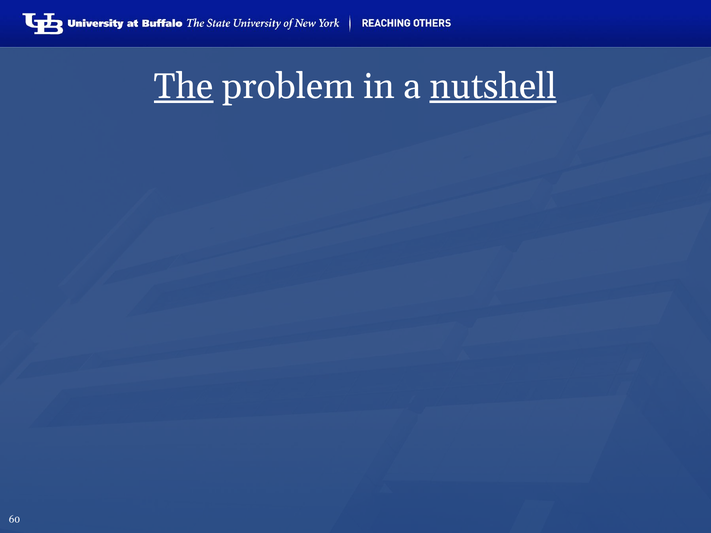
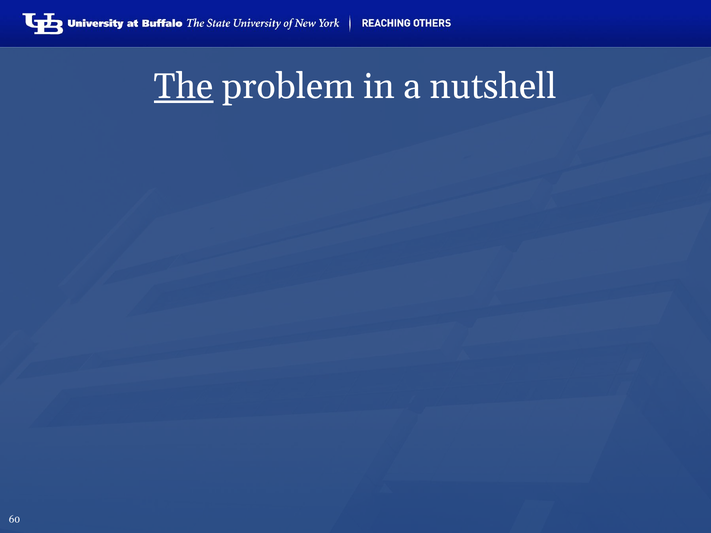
nutshell underline: present -> none (493, 87)
